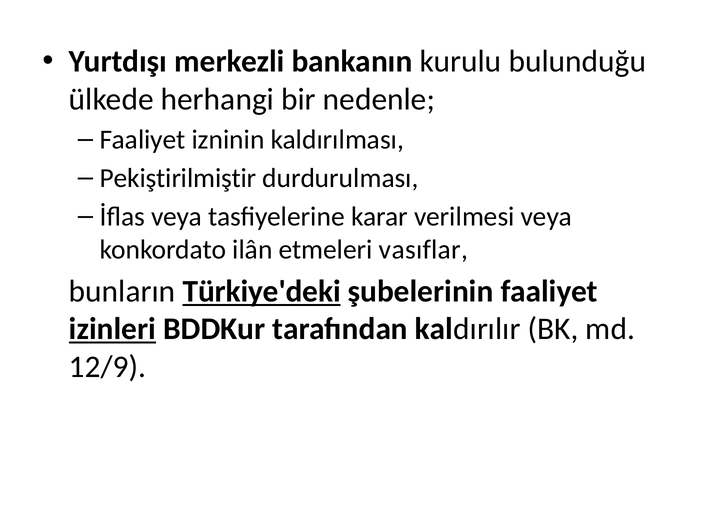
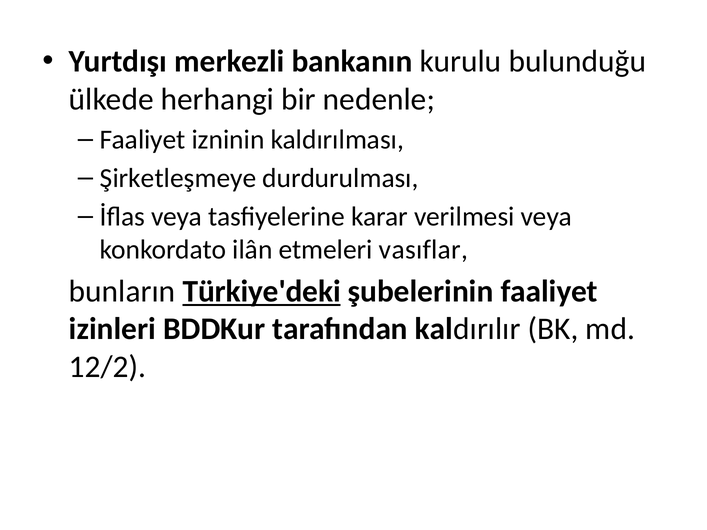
Pekiştirilmiştir: Pekiştirilmiştir -> Şirketleşmeye (178, 178)
izinleri underline: present -> none (112, 329)
12/9: 12/9 -> 12/2 (108, 367)
